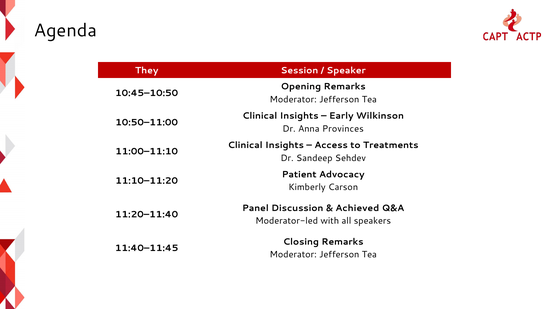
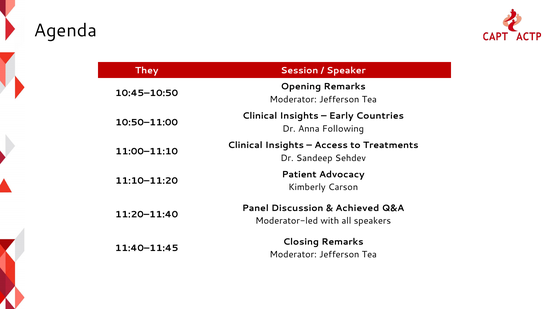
Wilkinson: Wilkinson -> Countries (380, 116)
Provinces: Provinces -> Following (343, 129)
